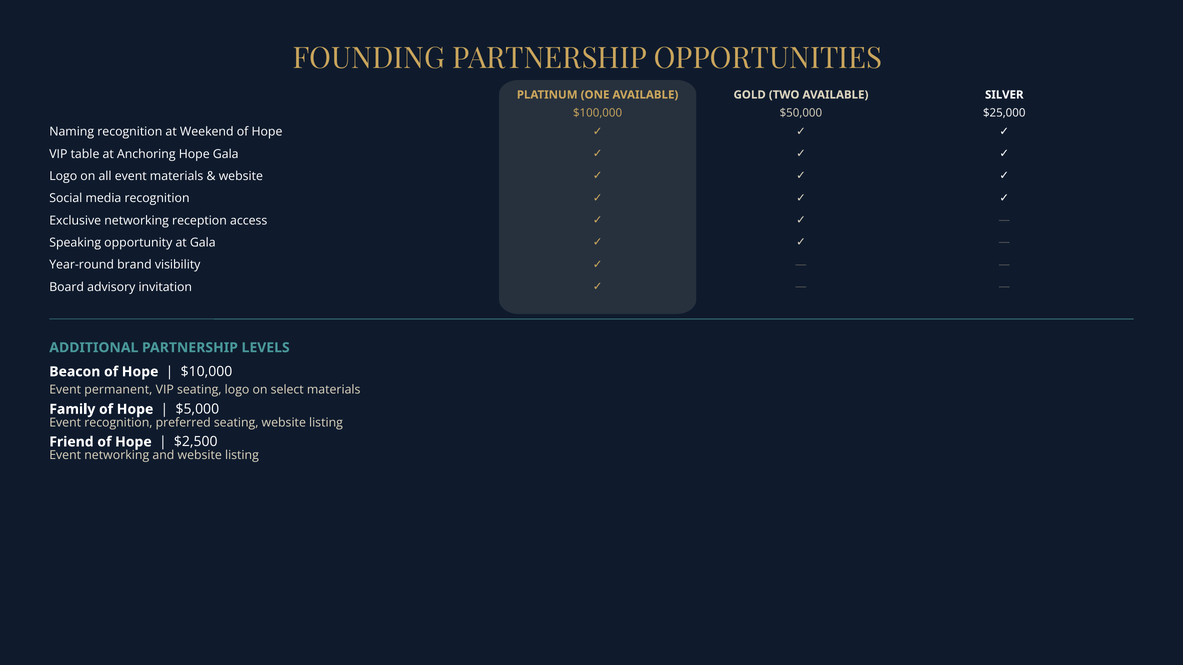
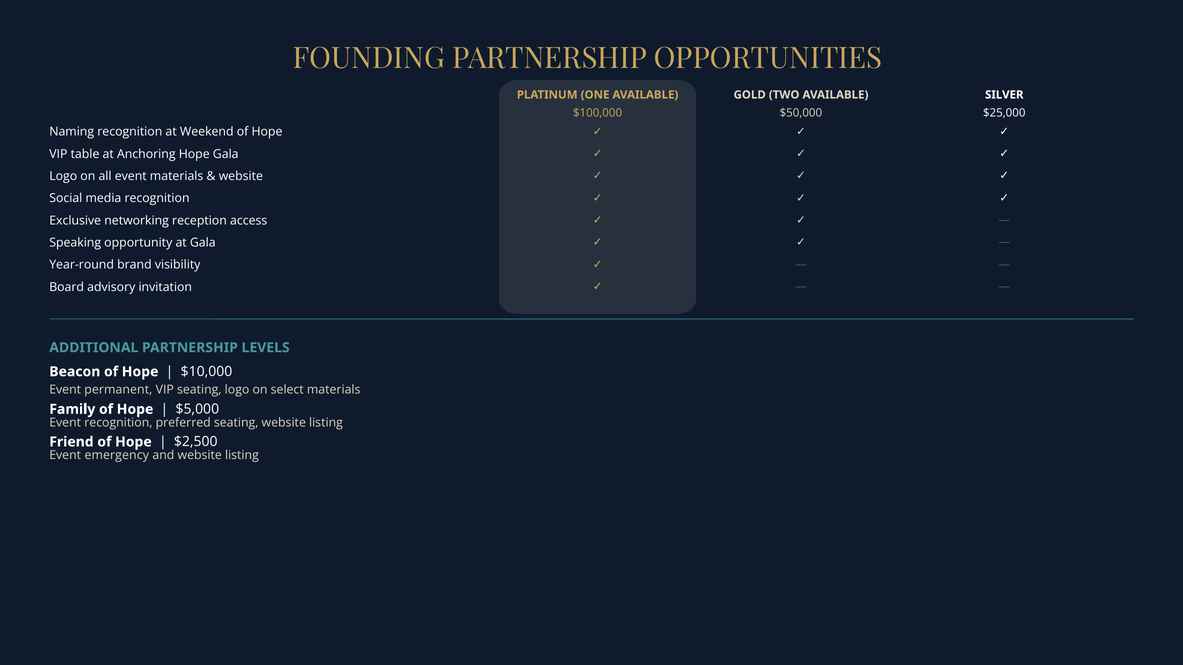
Event networking: networking -> emergency (117, 455)
